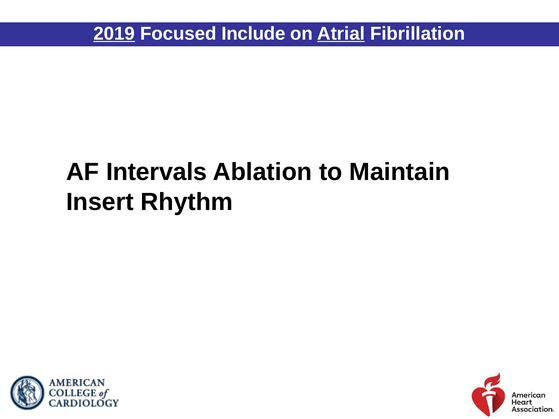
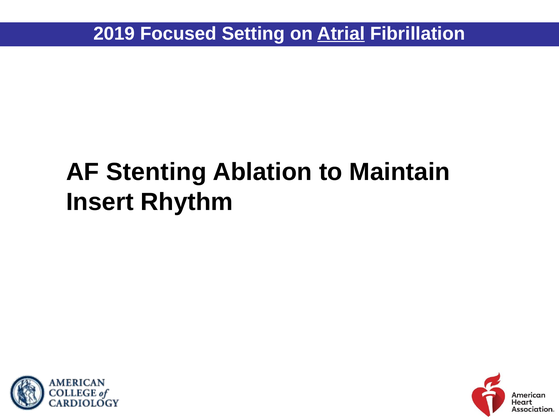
2019 underline: present -> none (114, 34)
Include: Include -> Setting (253, 34)
Intervals: Intervals -> Stenting (156, 172)
